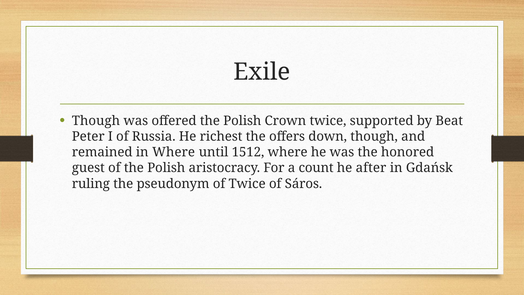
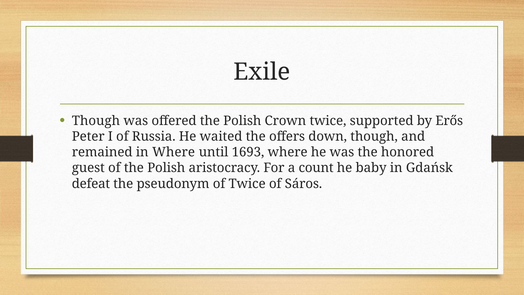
Beat: Beat -> Erős (449, 121)
richest: richest -> waited (221, 136)
1512: 1512 -> 1693 (248, 152)
after: after -> baby (371, 168)
ruling: ruling -> defeat (91, 184)
